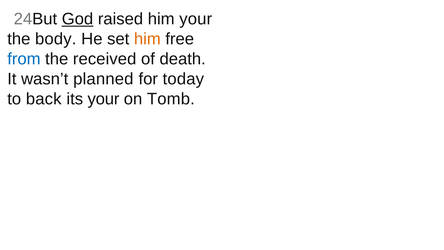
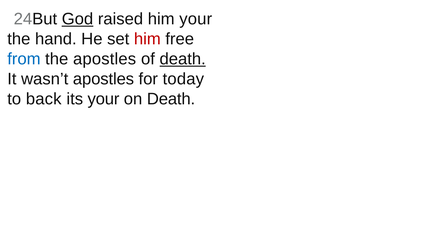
body: body -> hand (56, 39)
him colour: orange -> red (147, 39)
the received: received -> apostles (105, 59)
death underline: none -> present (183, 59)
wasn’t planned: planned -> apostles (103, 79)
on Tomb: Tomb -> Death (171, 99)
